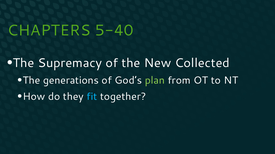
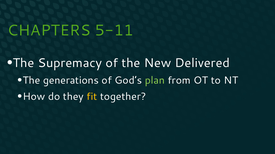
5-40: 5-40 -> 5-11 (114, 31)
Collected: Collected -> Delivered (202, 63)
fit colour: light blue -> yellow (92, 97)
